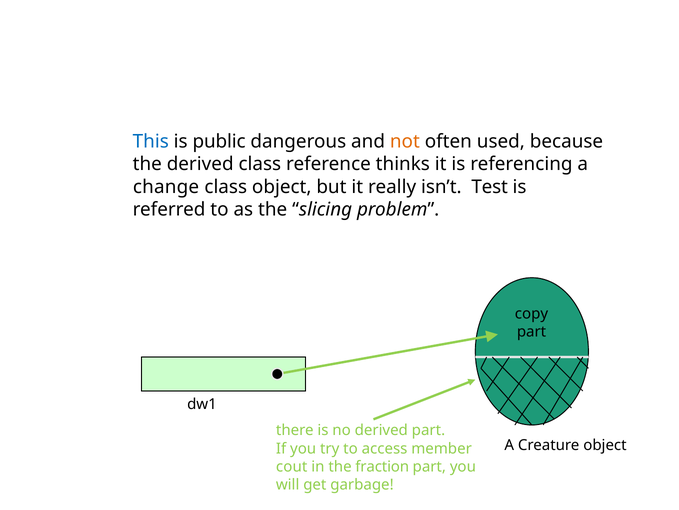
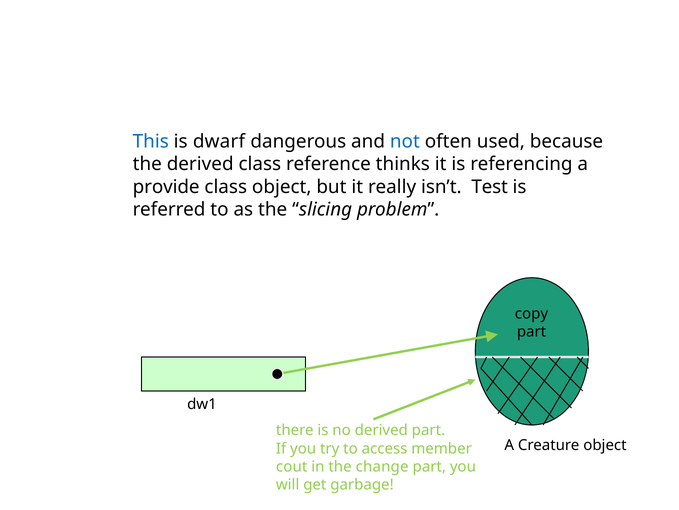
public: public -> dwarf (219, 141)
not colour: orange -> blue (405, 141)
change: change -> provide (166, 187)
fraction: fraction -> change (382, 466)
